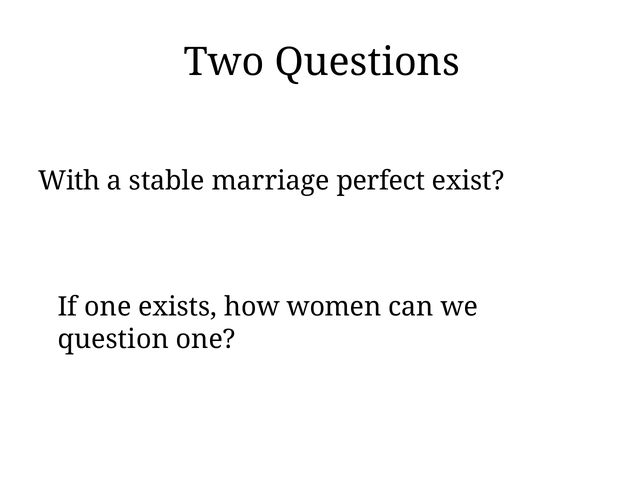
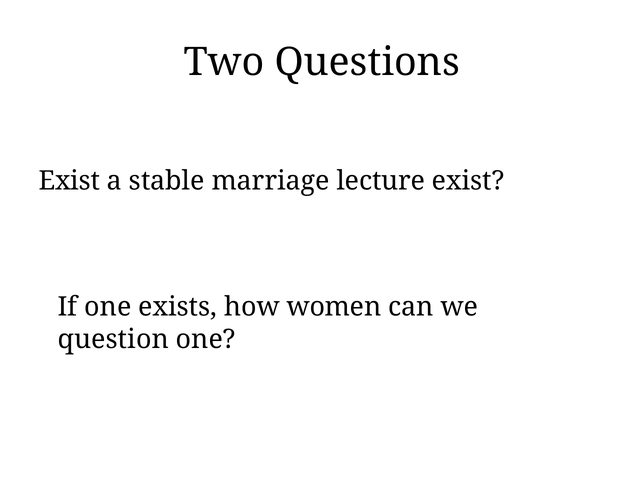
With: With -> Exist (69, 181)
perfect: perfect -> lecture (381, 181)
